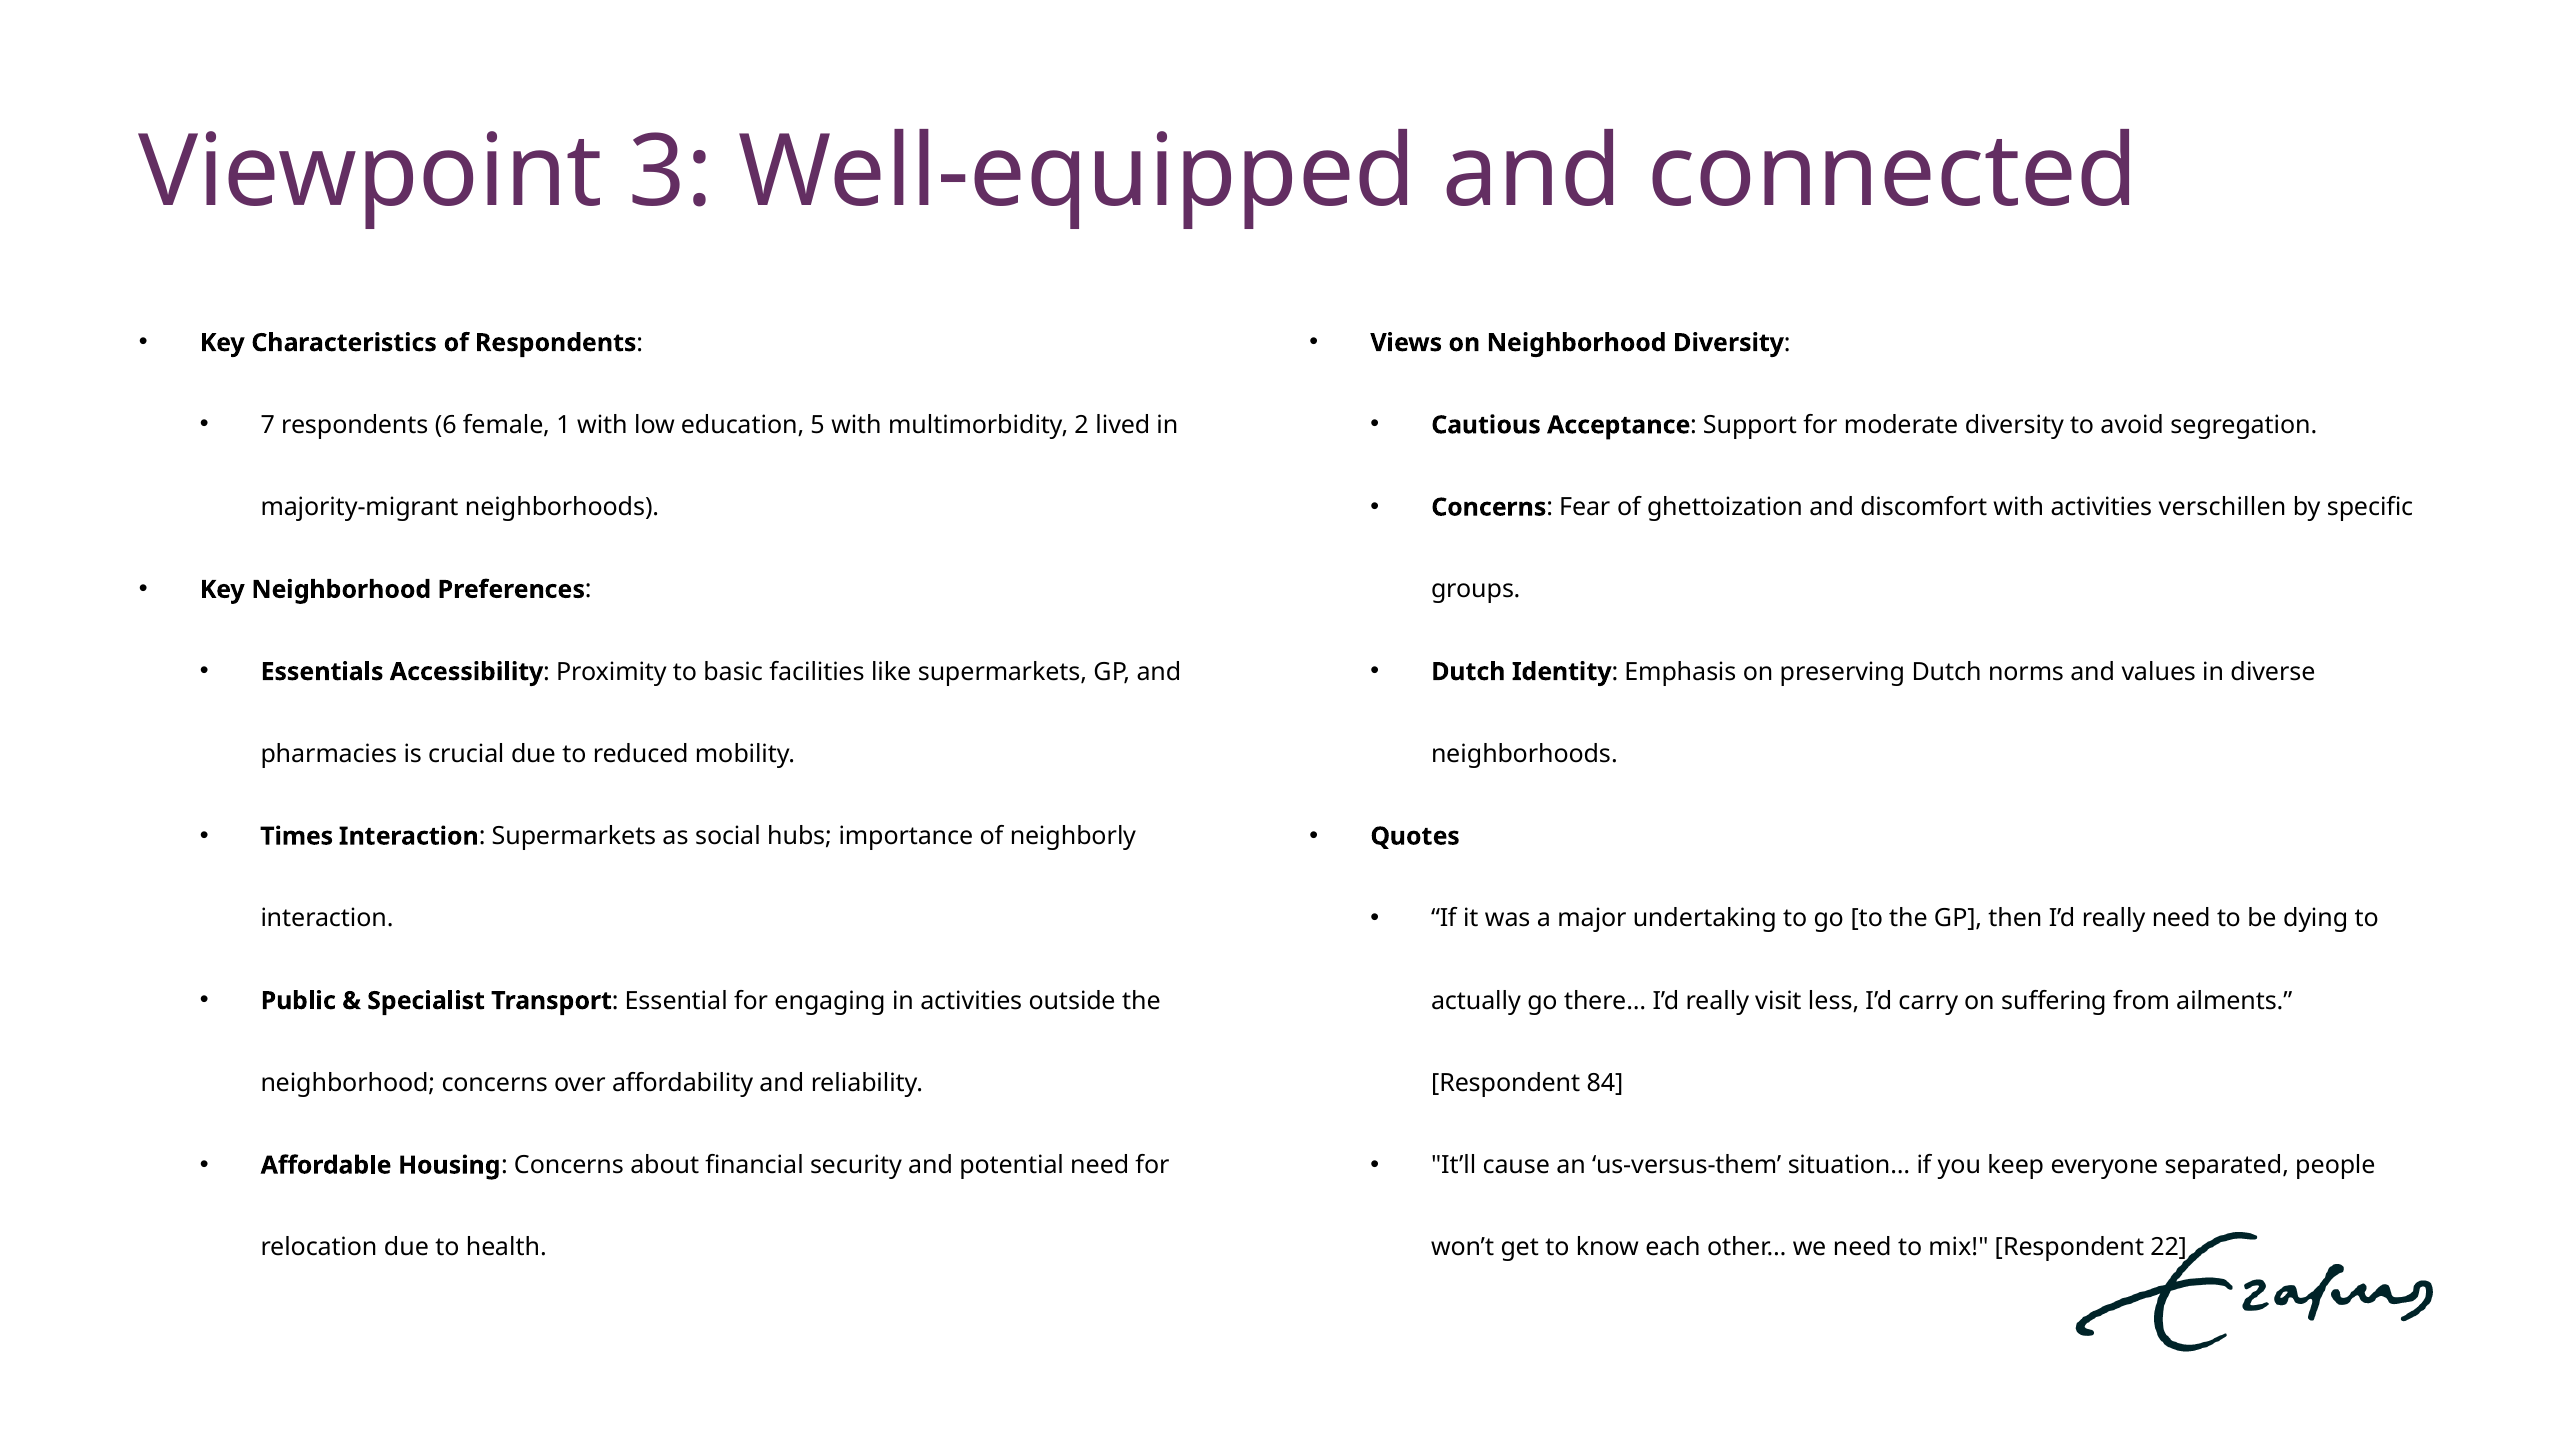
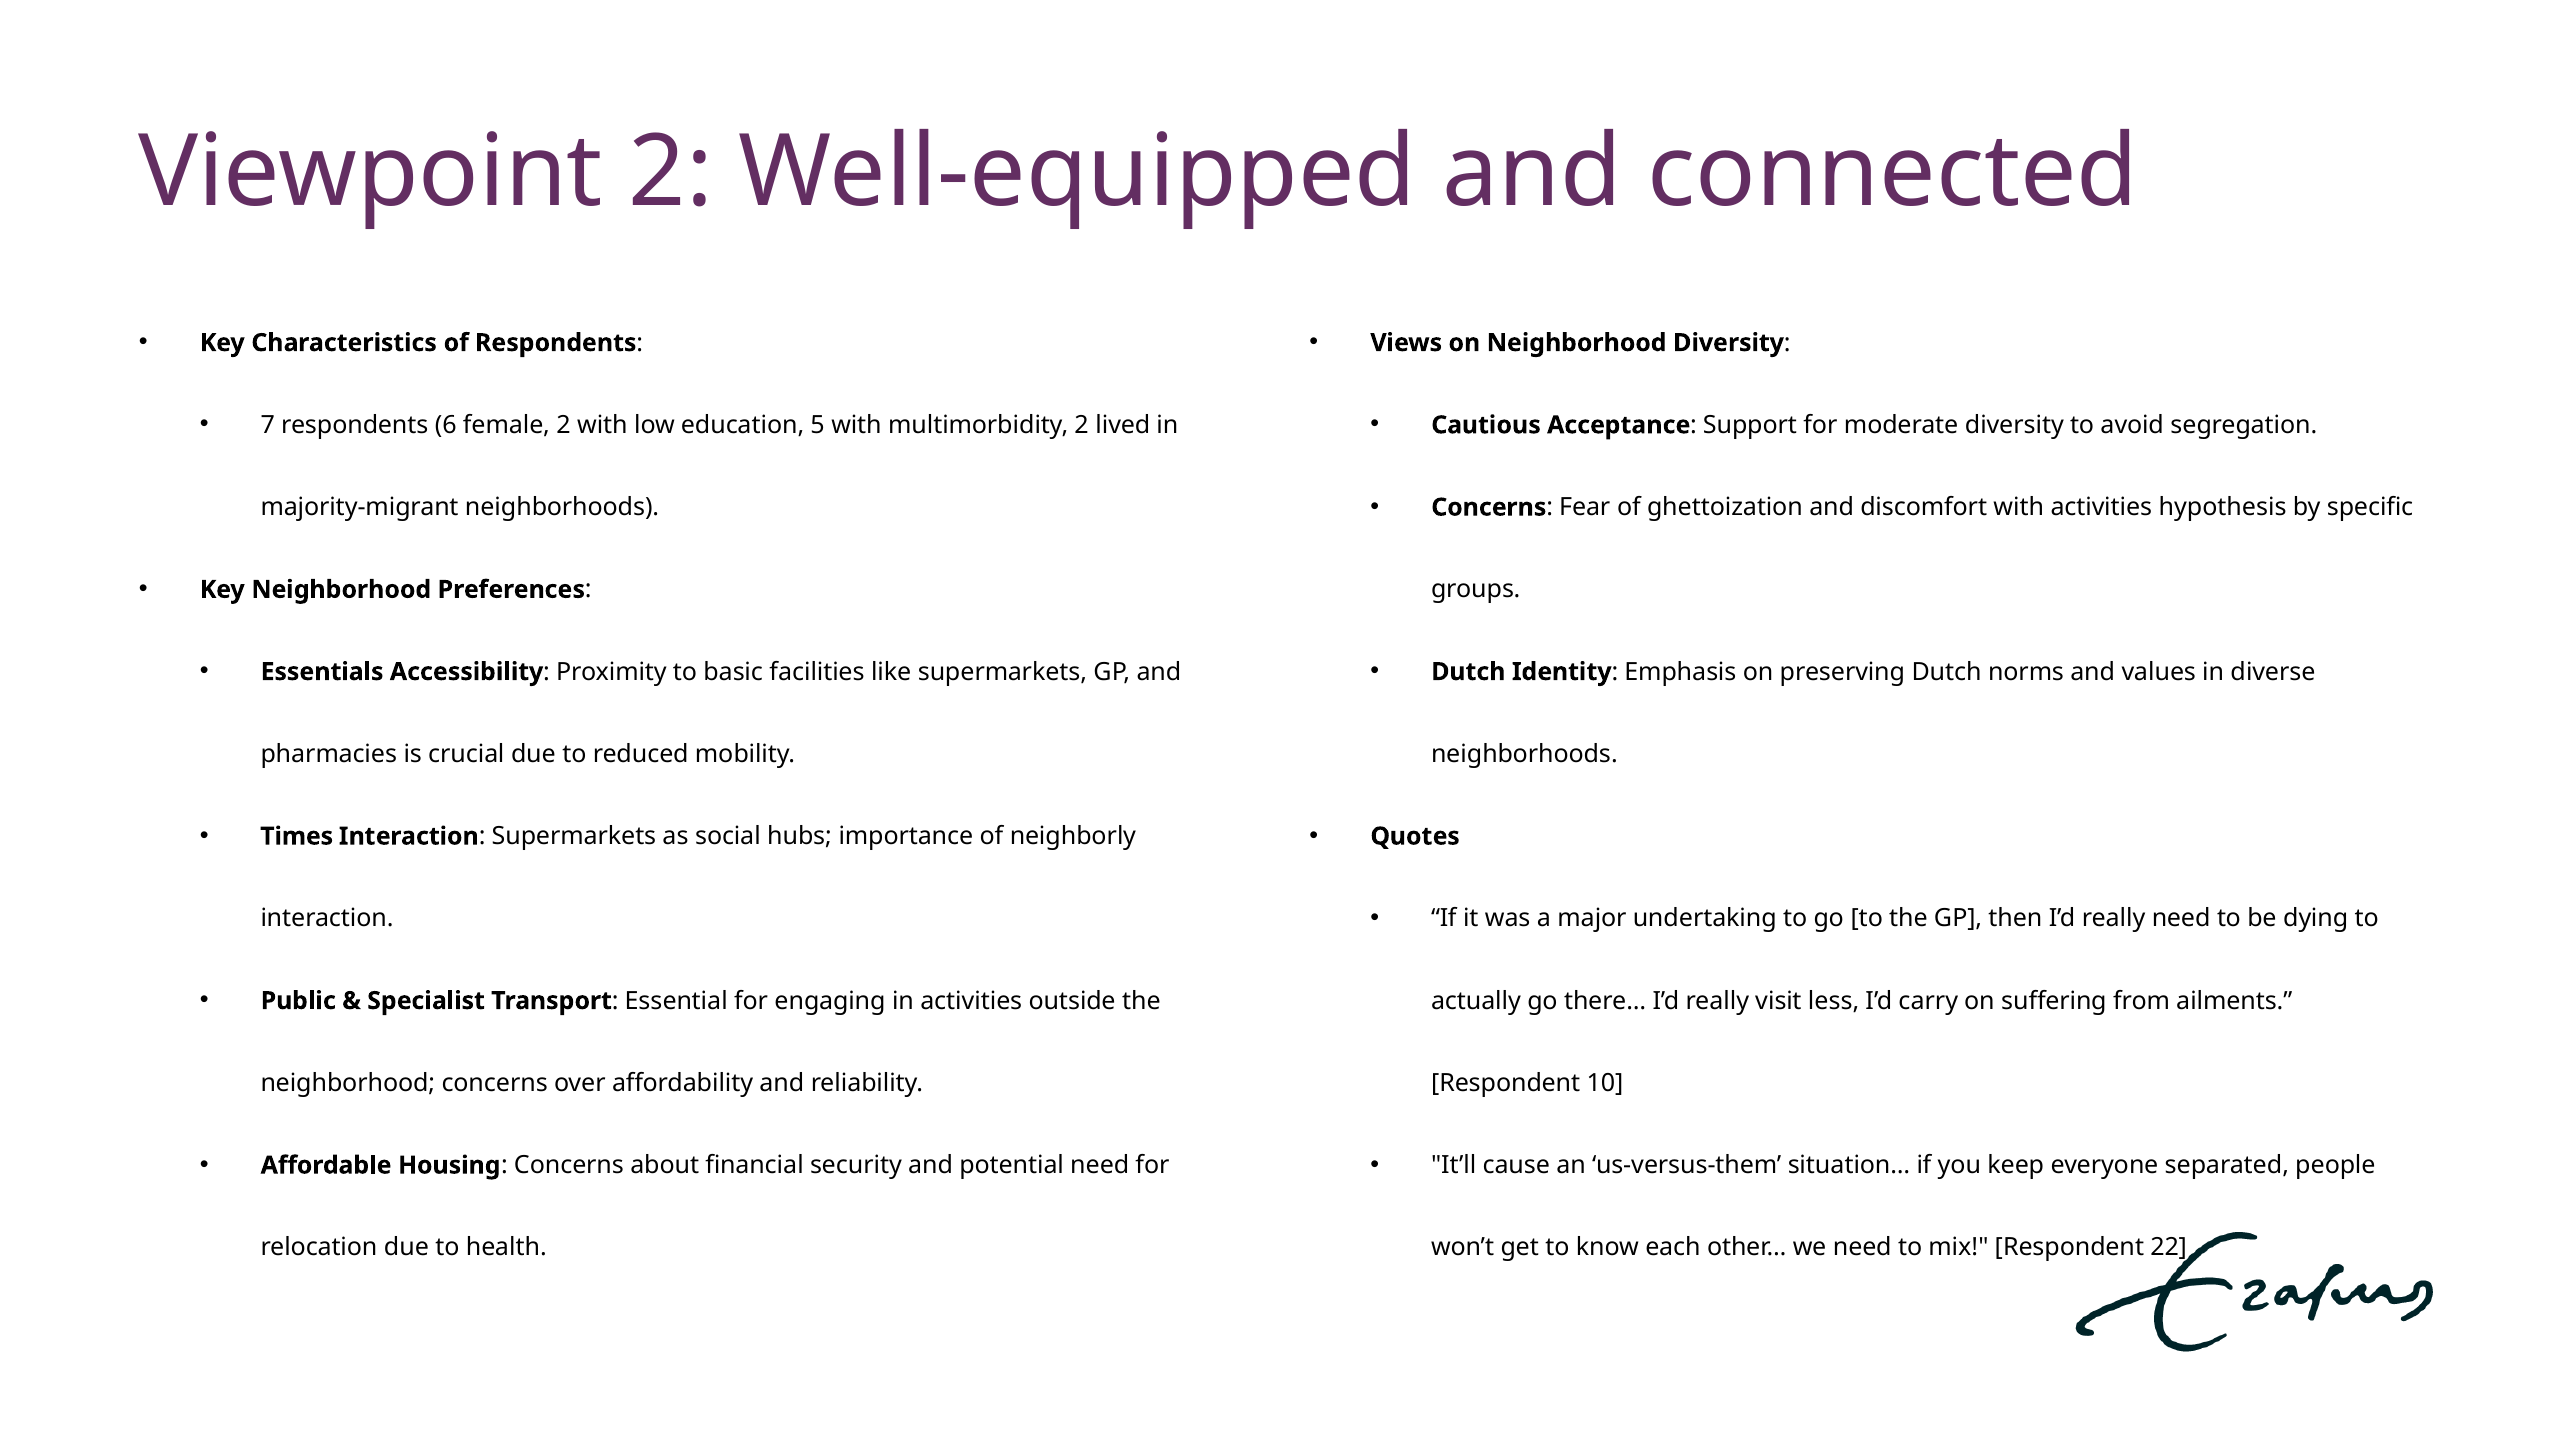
Viewpoint 3: 3 -> 2 (671, 173)
female 1: 1 -> 2 (564, 425)
verschillen: verschillen -> hypothesis (2223, 507)
84: 84 -> 10 (1605, 1083)
